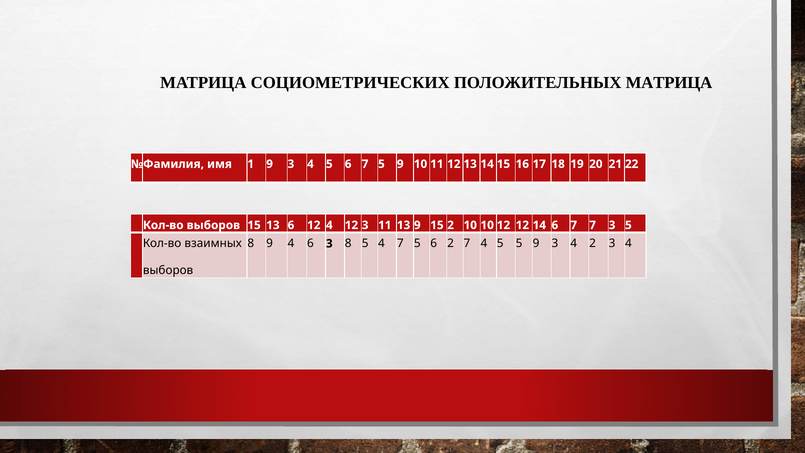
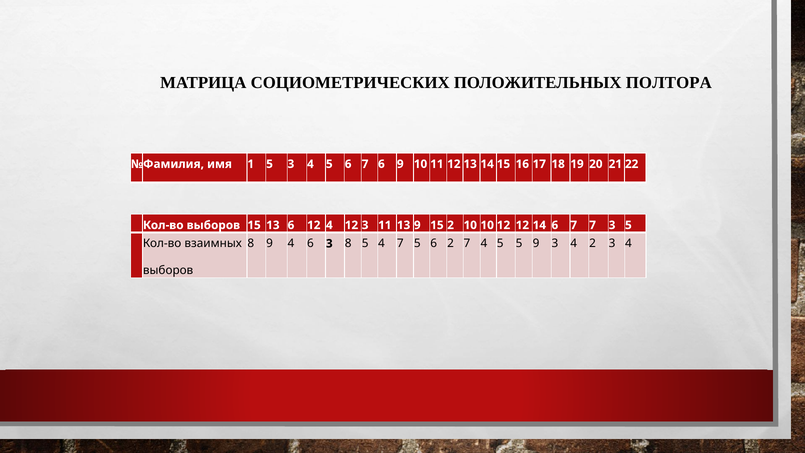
ПОЛОЖИТЕЛЬНЫХ МАТРИЦА: МАТРИЦА -> ПОЛТОРА (669, 83)
1 9: 9 -> 5 (270, 164)
6 7 5: 5 -> 6 (381, 164)
